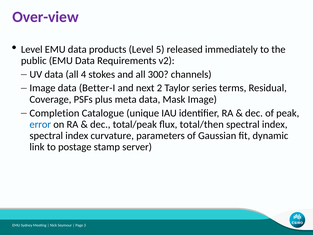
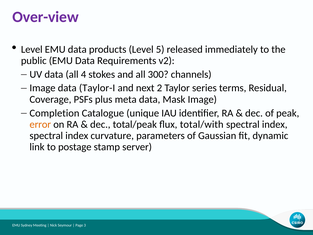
Better-I: Better-I -> Taylor-I (97, 88)
error colour: blue -> orange (40, 124)
total/then: total/then -> total/with (202, 124)
